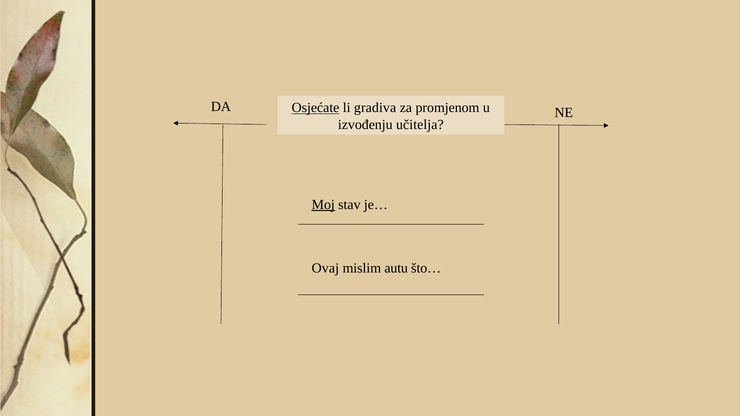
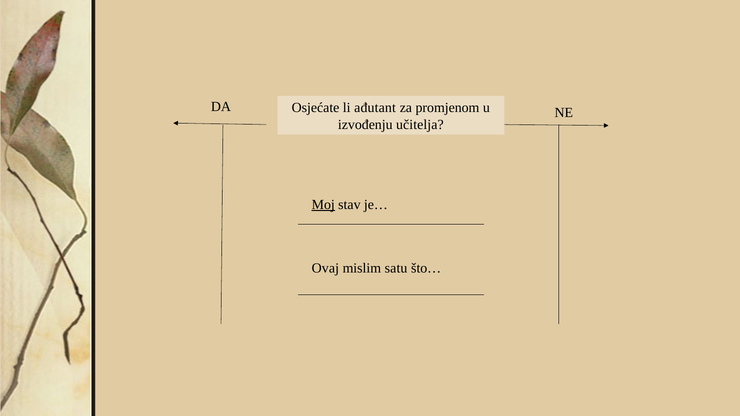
Osjećate underline: present -> none (316, 108)
gradiva: gradiva -> ađutant (375, 108)
autu: autu -> satu (396, 269)
